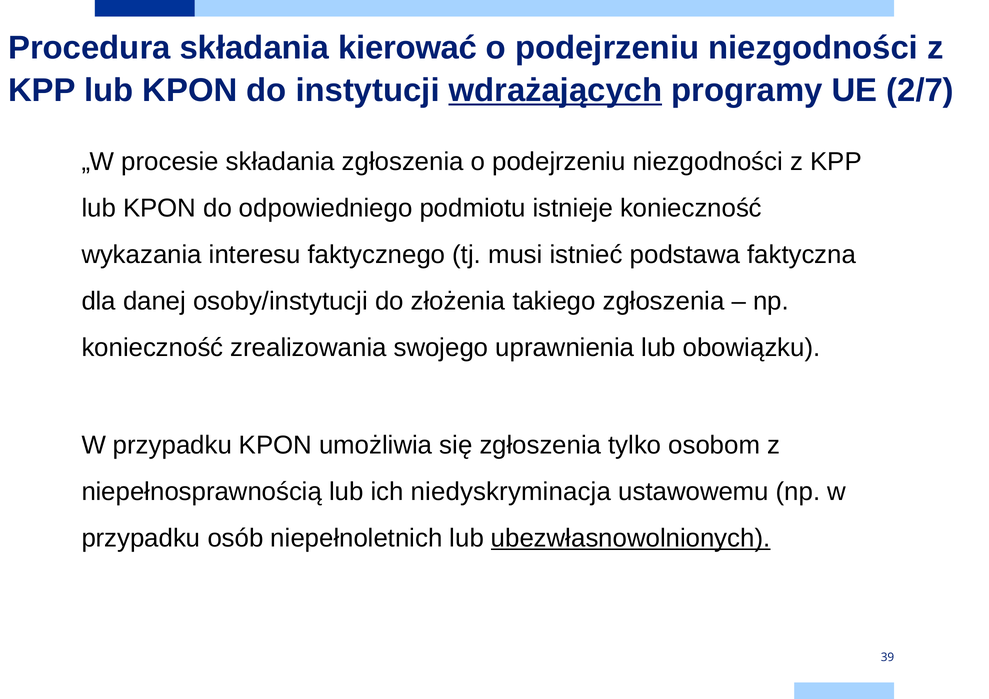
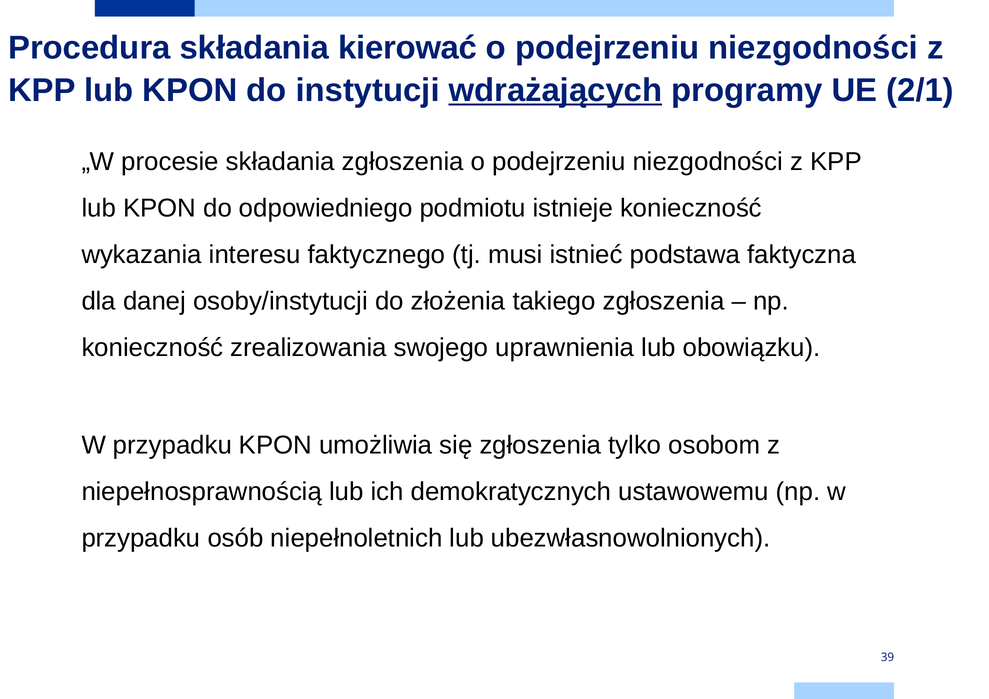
2/7: 2/7 -> 2/1 (920, 90)
niedyskryminacja: niedyskryminacja -> demokratycznych (511, 492)
ubezwłasnowolnionych underline: present -> none (631, 539)
